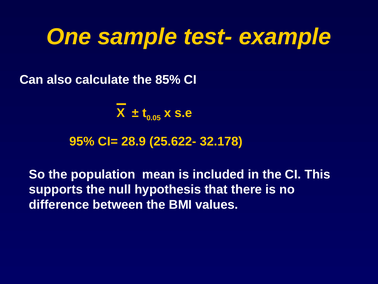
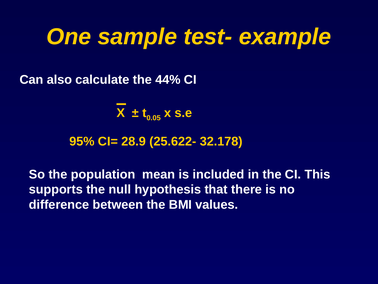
85%: 85% -> 44% (168, 80)
